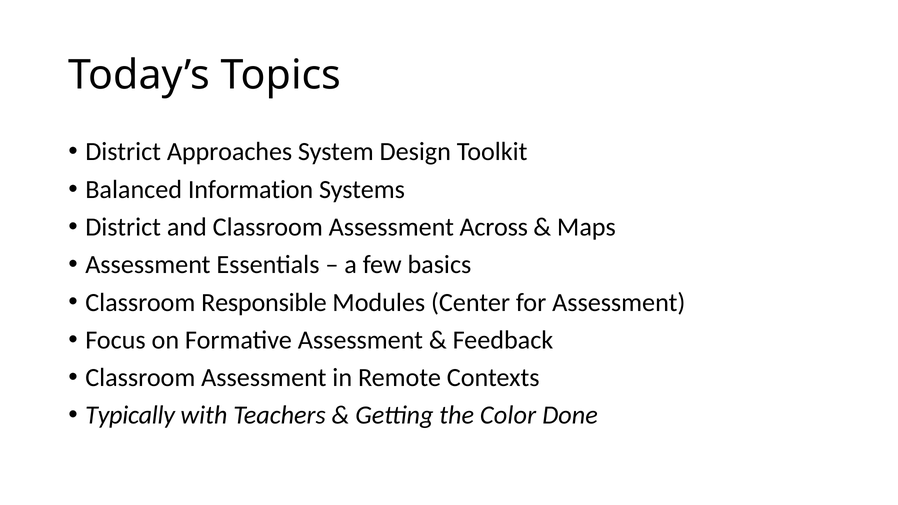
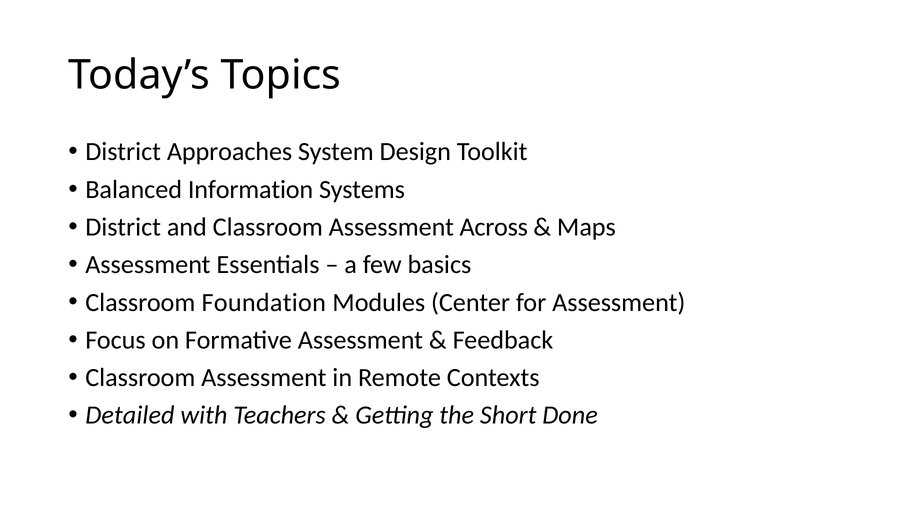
Responsible: Responsible -> Foundation (264, 302)
Typically: Typically -> Detailed (130, 415)
Color: Color -> Short (508, 415)
